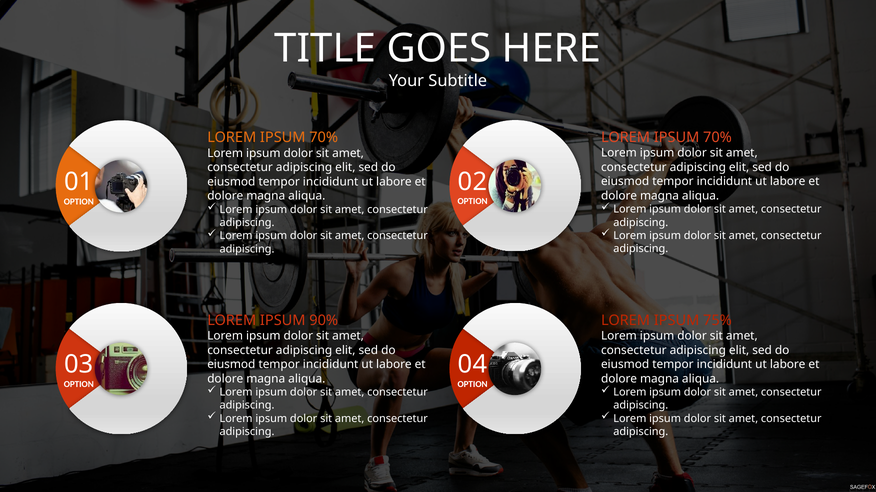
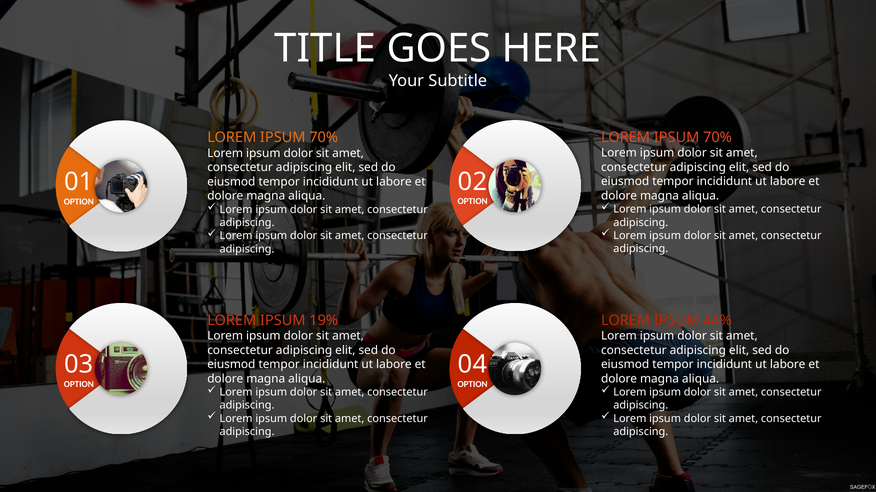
90%: 90% -> 19% (324, 321)
75%: 75% -> 44% (717, 321)
